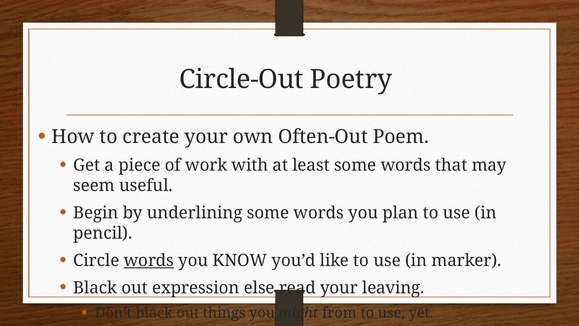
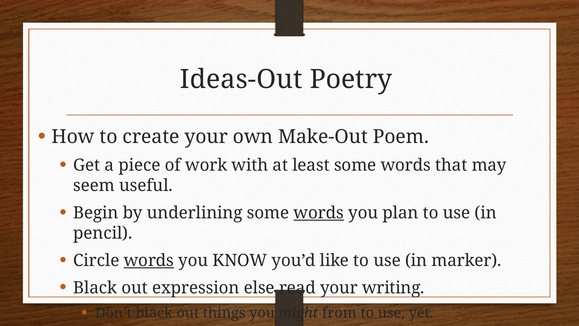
Circle-Out: Circle-Out -> Ideas-Out (241, 79)
Often-Out: Often-Out -> Make-Out (323, 137)
words underline: none -> present (319, 213)
leaving: leaving -> writing (393, 288)
